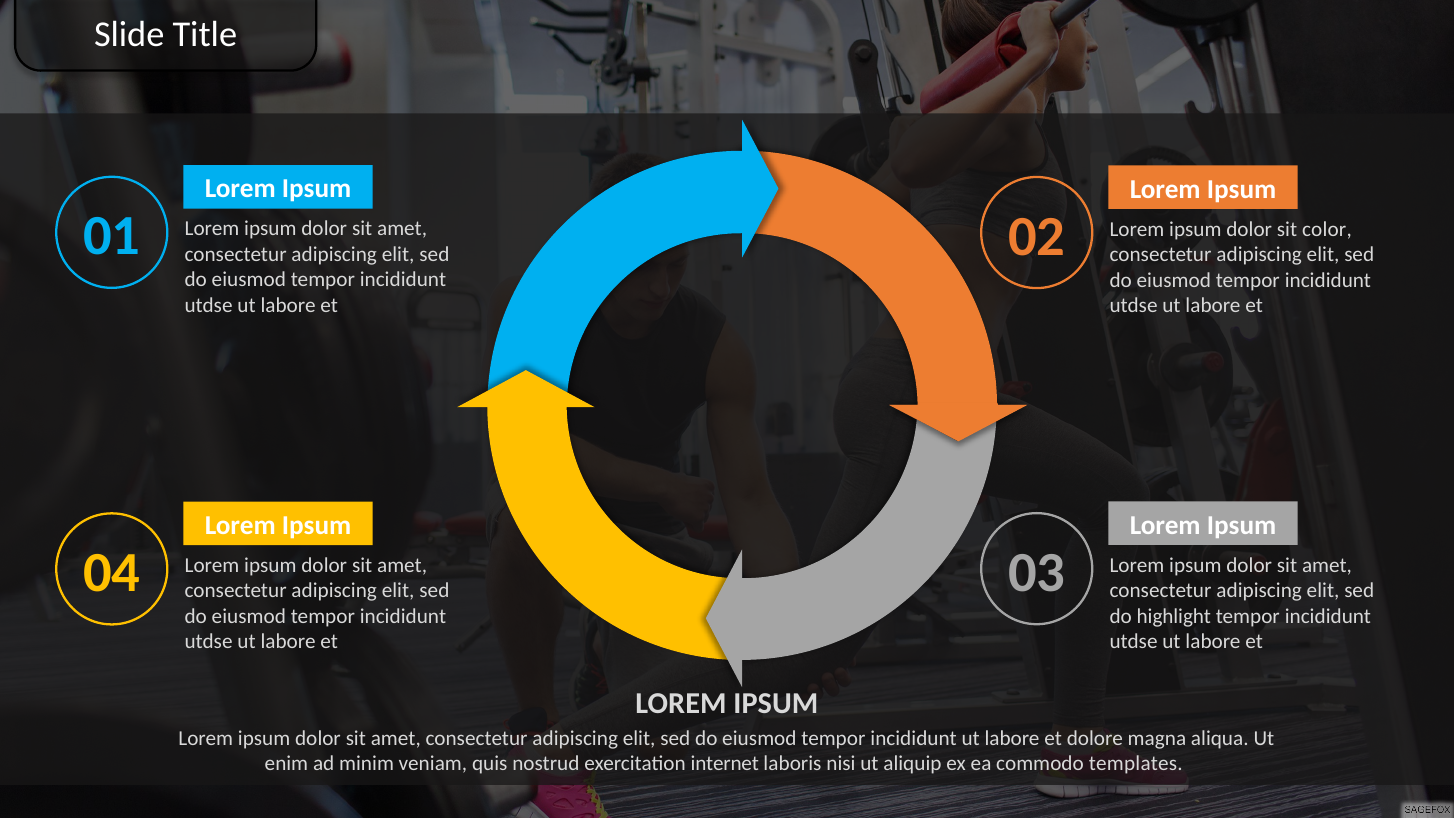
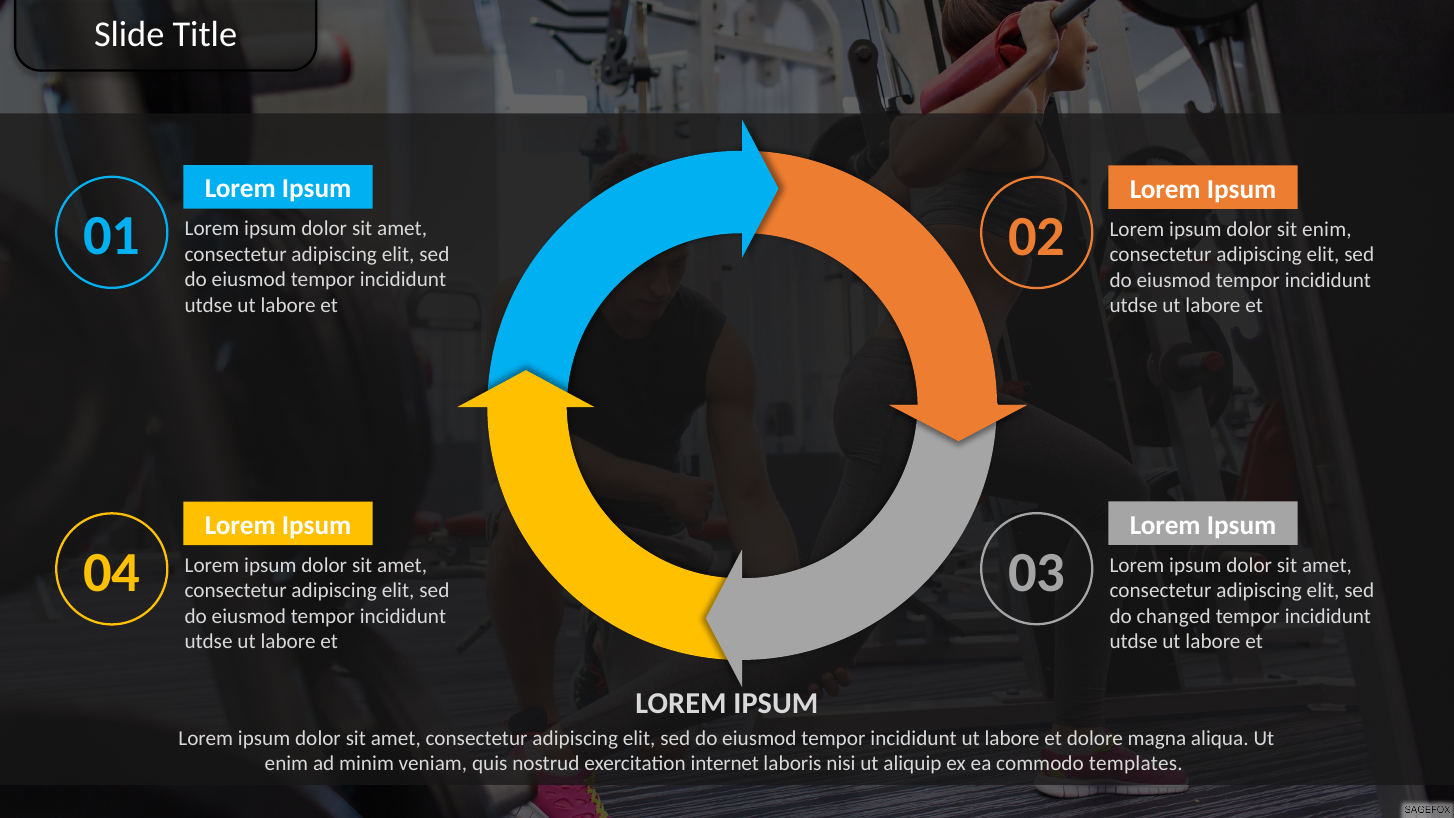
sit color: color -> enim (1327, 229)
highlight: highlight -> changed (1174, 616)
